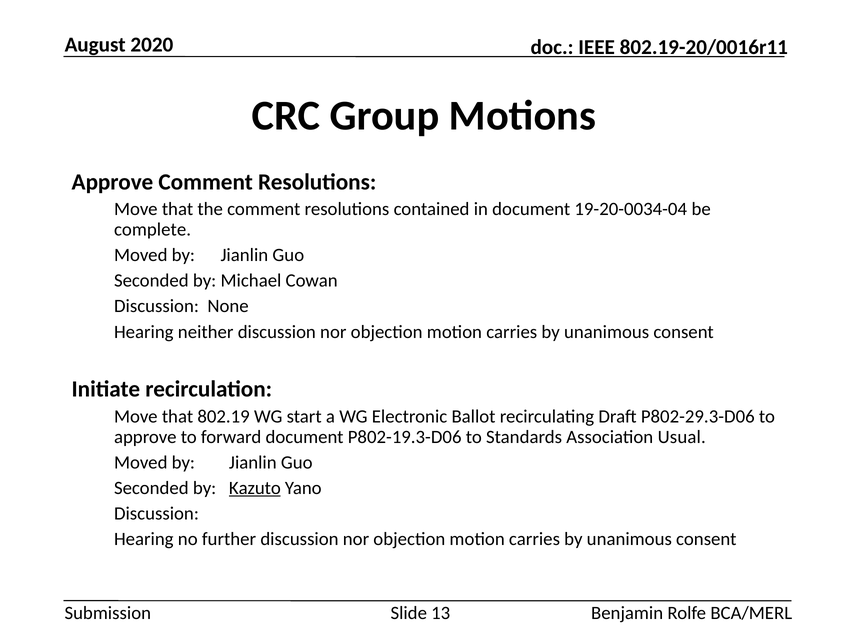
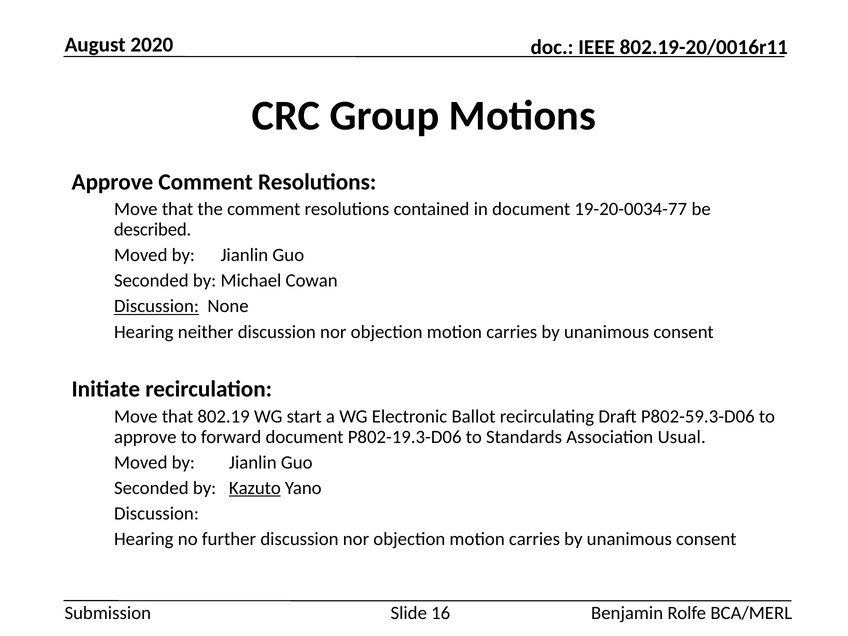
19-20-0034-04: 19-20-0034-04 -> 19-20-0034-77 (631, 209)
complete: complete -> described (153, 230)
Discussion underline: none -> present (156, 306)
P802-29.3-D06: P802-29.3-D06 -> P802-59.3-D06 (698, 417)
13: 13 -> 16 (441, 613)
